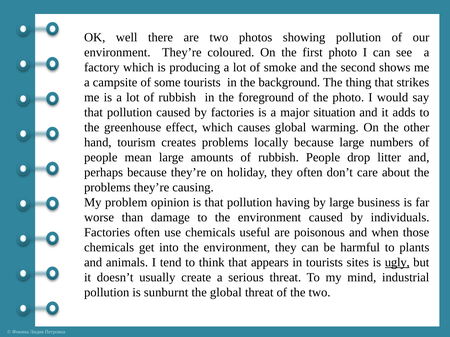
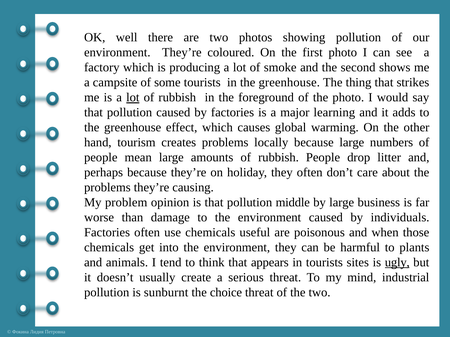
in the background: background -> greenhouse (289, 83)
lot underline: none -> present (133, 98)
situation: situation -> learning (334, 113)
having: having -> middle (293, 203)
the global: global -> choice (226, 293)
